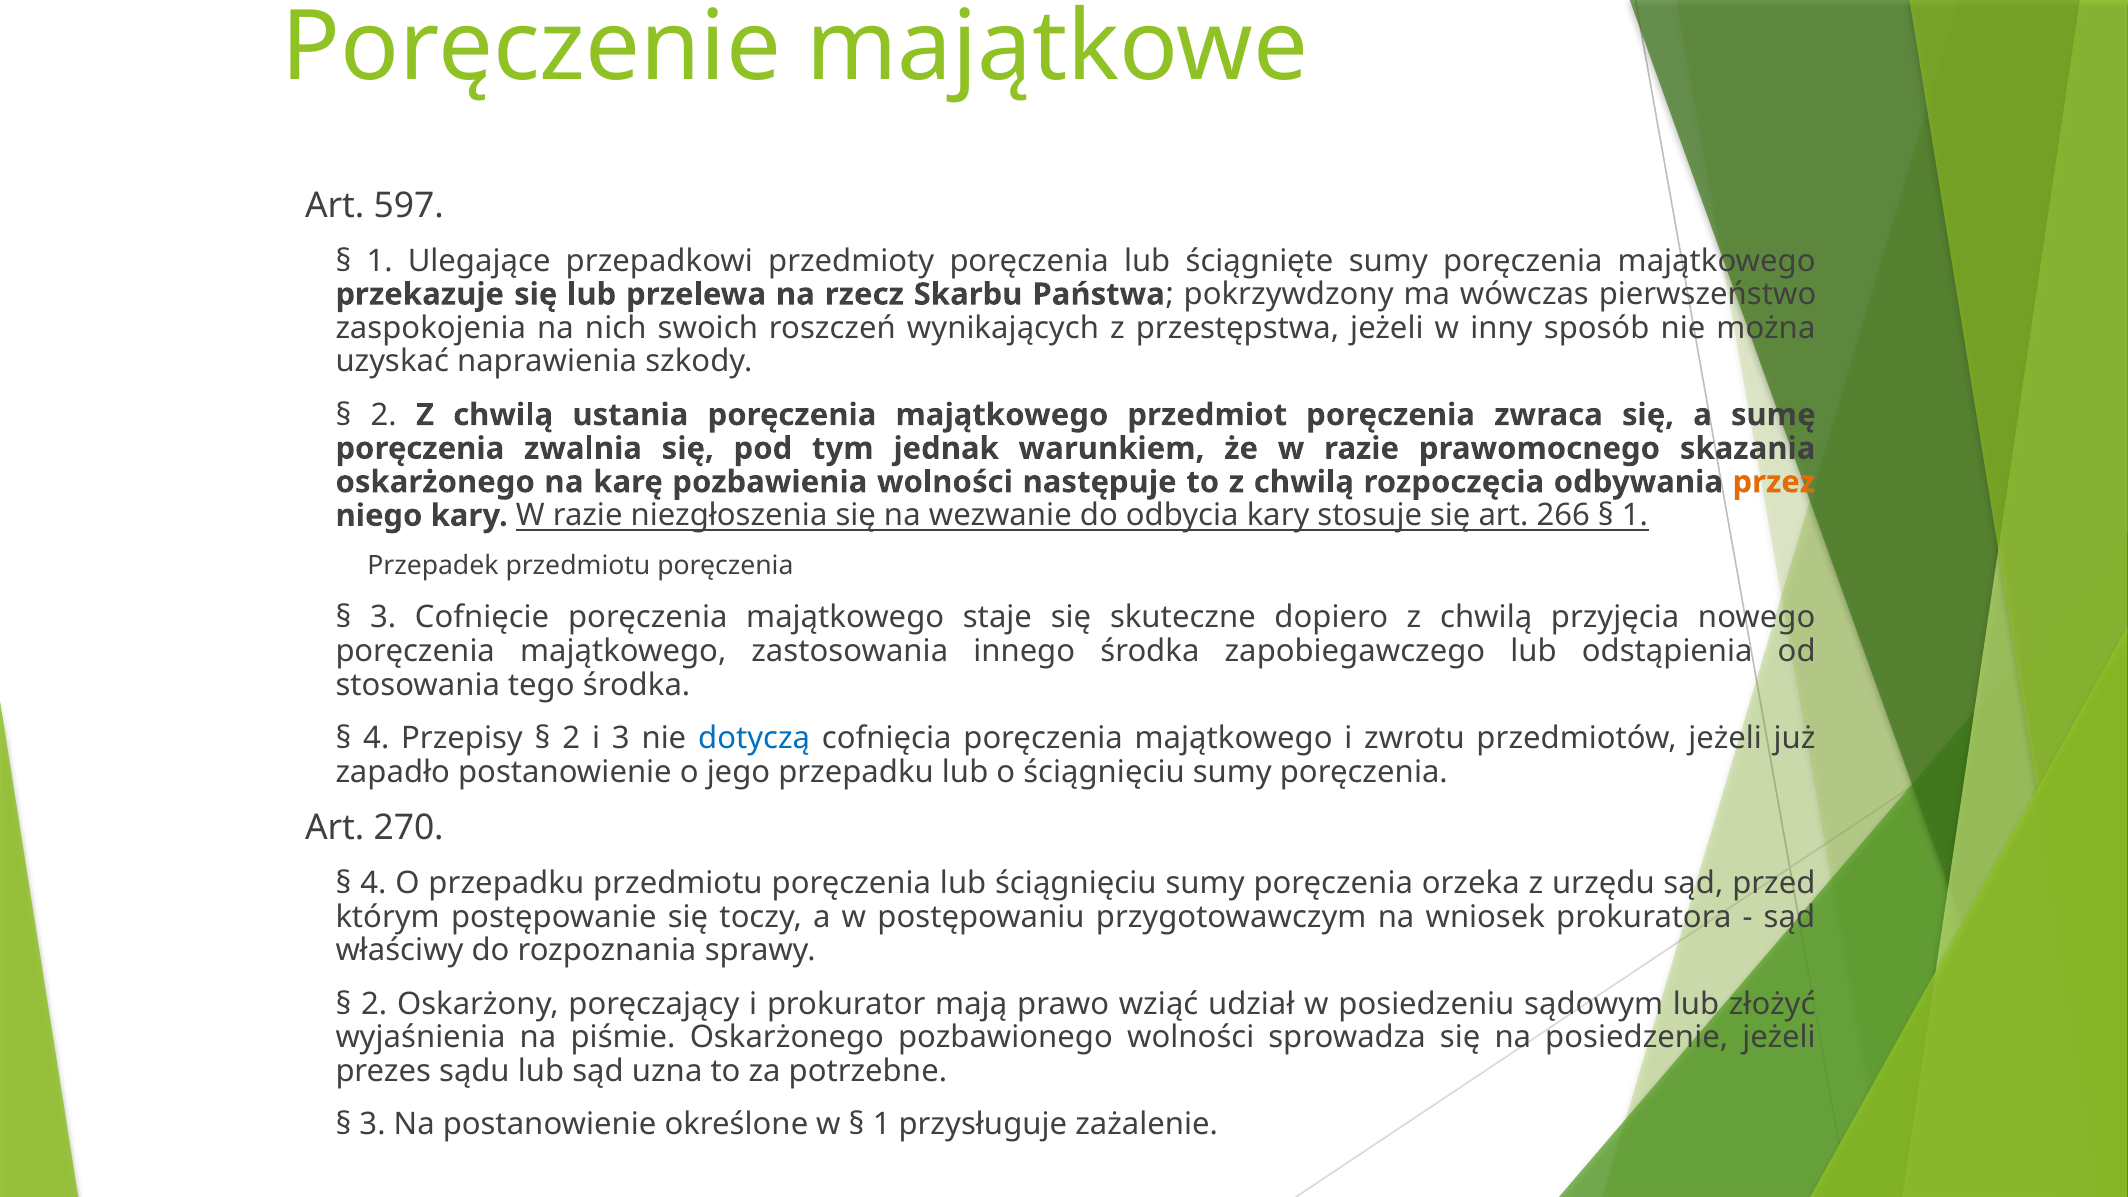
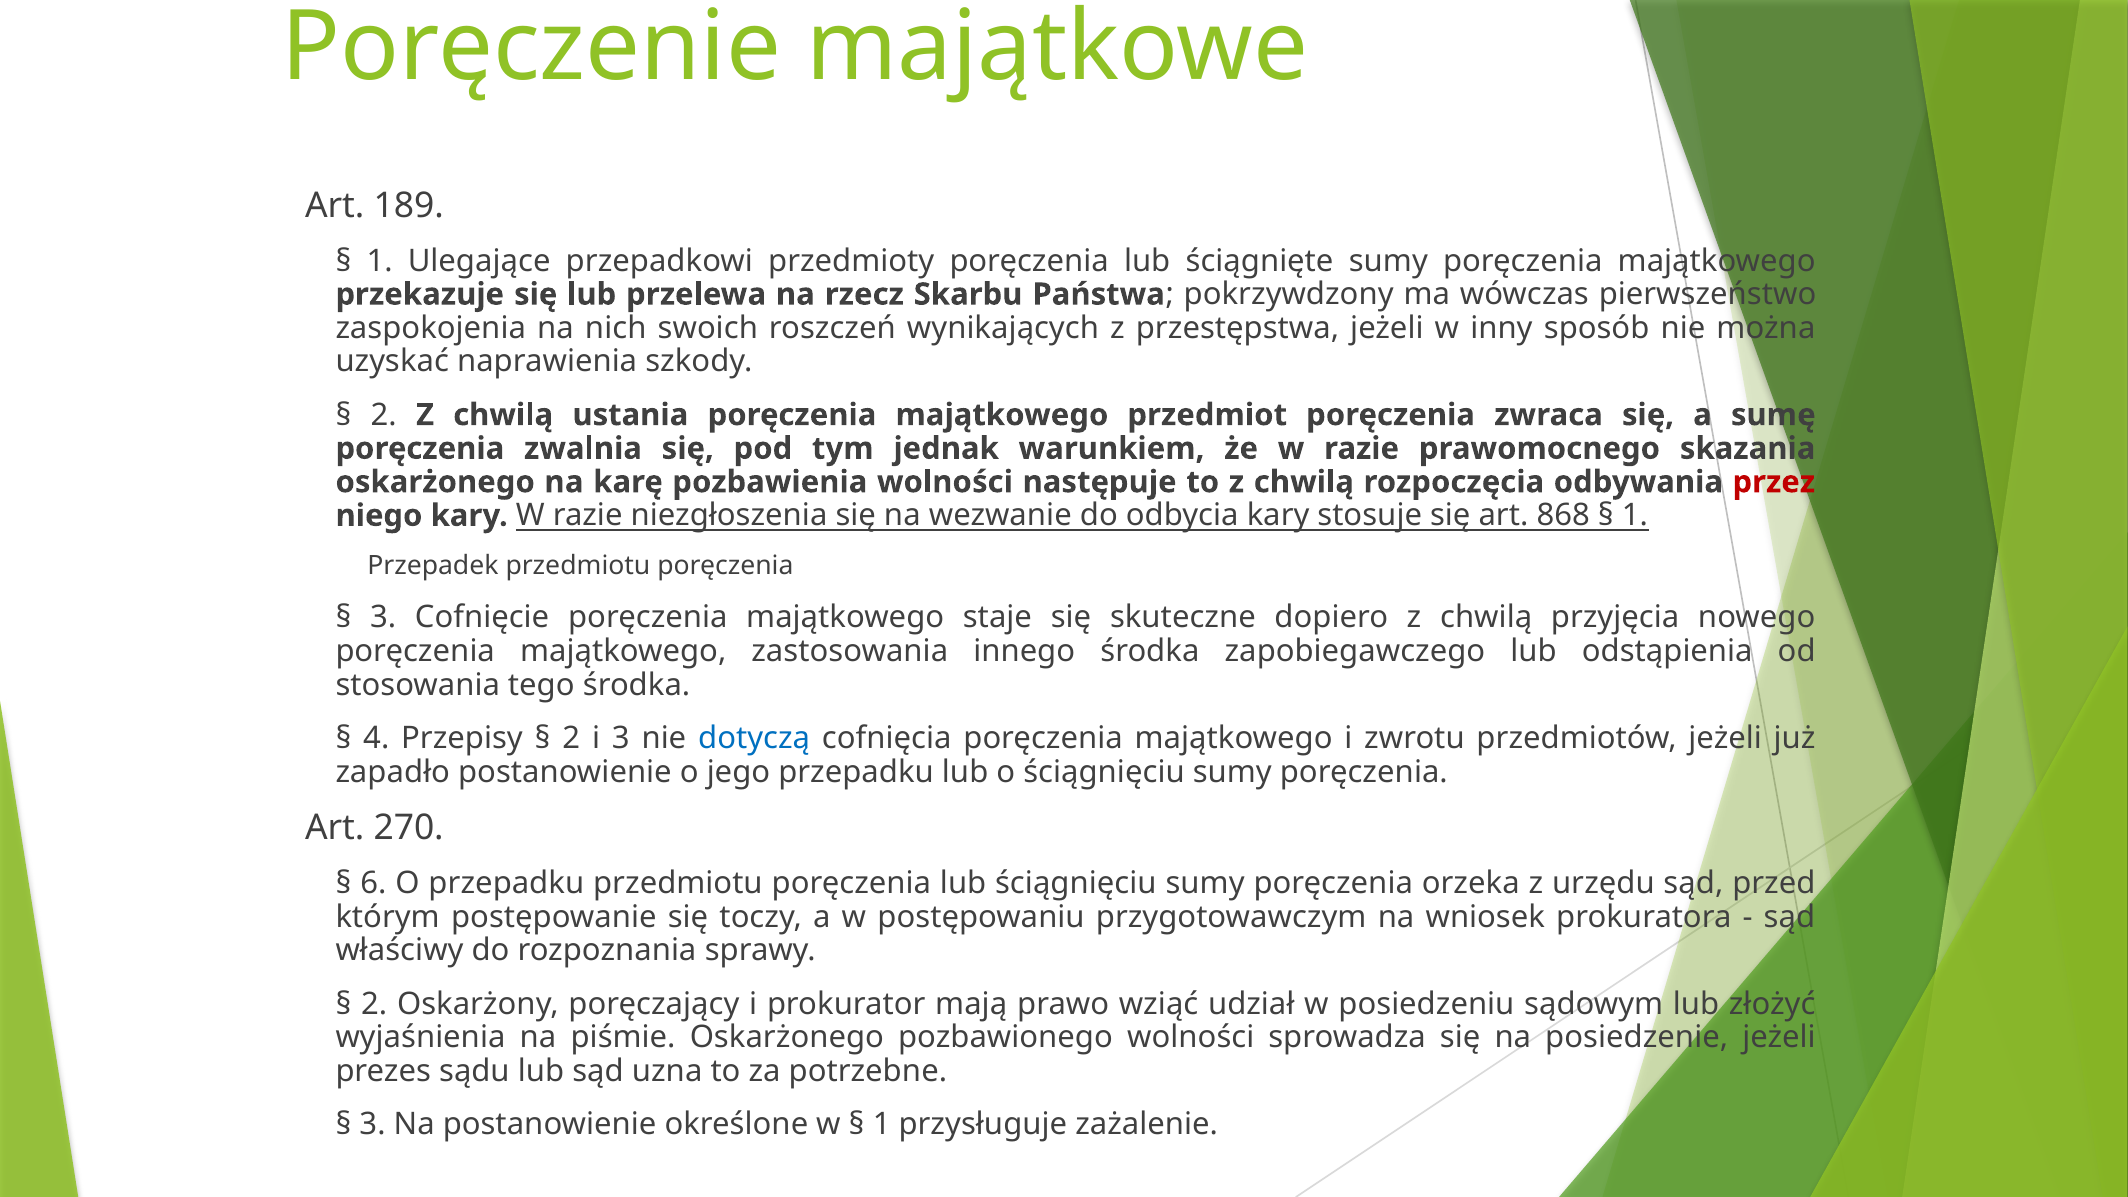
597: 597 -> 189 (409, 206)
przez colour: orange -> red (1774, 482)
266: 266 -> 868 (1563, 516)
4: 4 -> 6 (373, 884)
